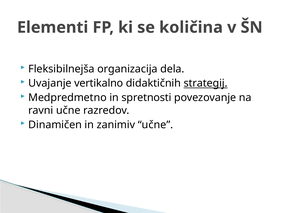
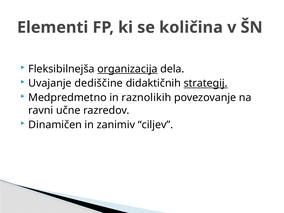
organizacija underline: none -> present (127, 69)
vertikalno: vertikalno -> dediščine (99, 83)
spretnosti: spretnosti -> raznolikih (146, 98)
zanimiv učne: učne -> ciljev (156, 125)
